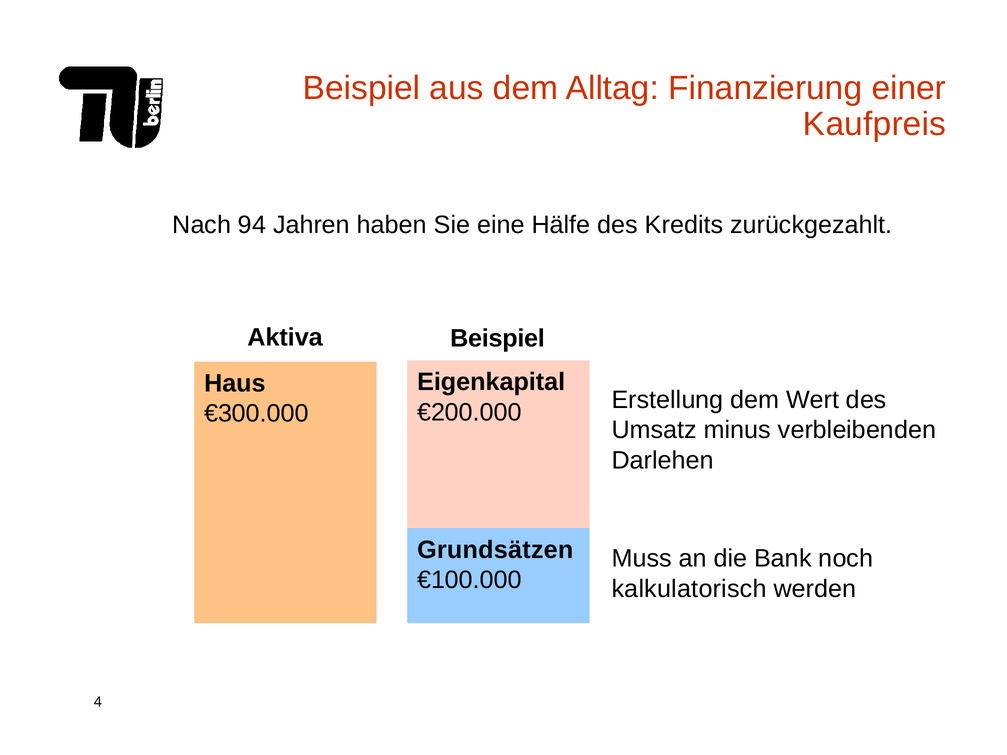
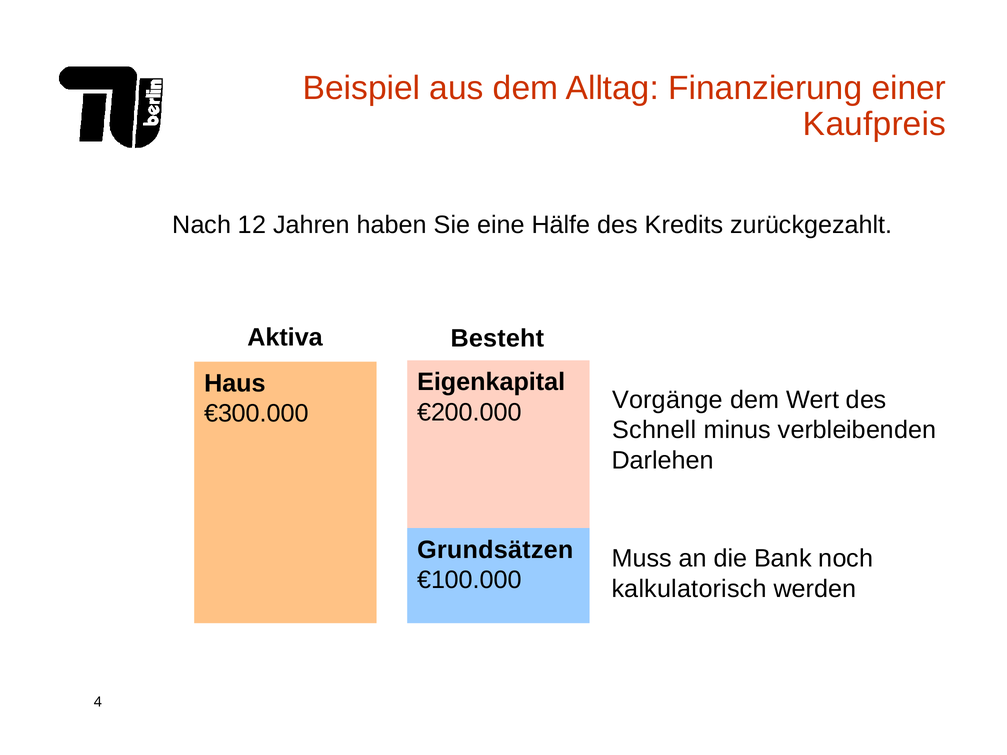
94: 94 -> 12 (252, 225)
Aktiva Beispiel: Beispiel -> Besteht (497, 338)
Erstellung: Erstellung -> Vorgänge (667, 400)
Umsatz: Umsatz -> Schnell (654, 430)
